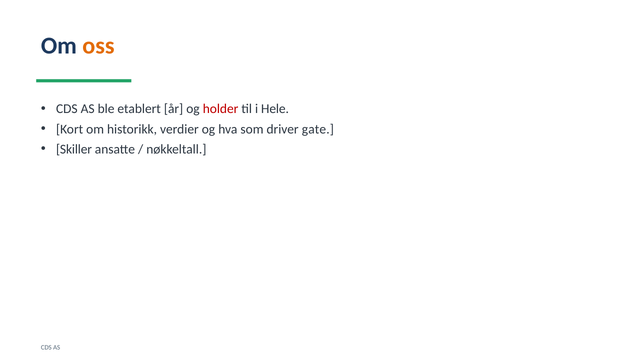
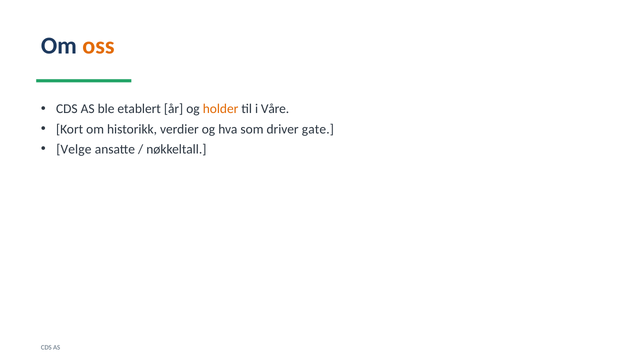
holder colour: red -> orange (221, 109)
Hele: Hele -> Våre (275, 109)
Skiller: Skiller -> Velge (74, 149)
